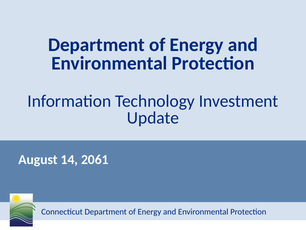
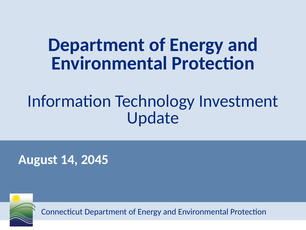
2061: 2061 -> 2045 (95, 159)
